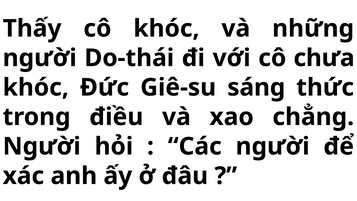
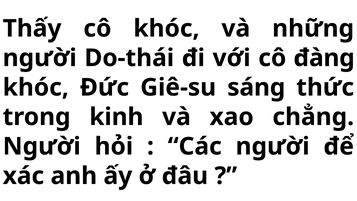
chưa: chưa -> đàng (324, 58)
điều: điều -> kinh (116, 117)
